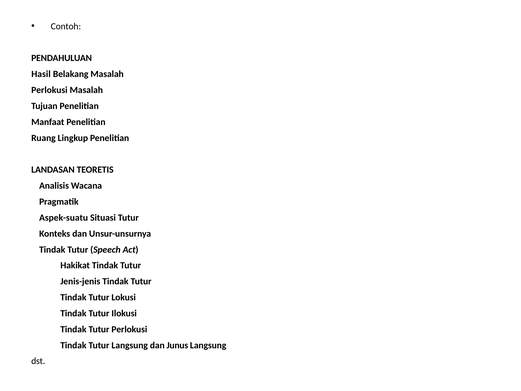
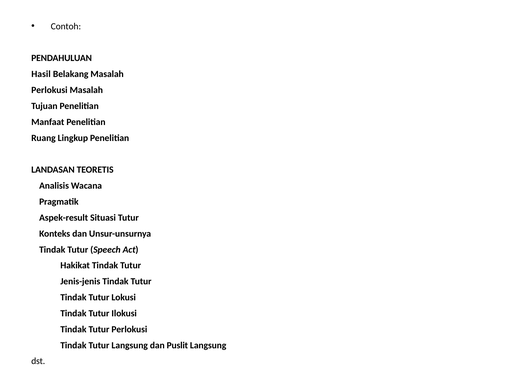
Aspek-suatu: Aspek-suatu -> Aspek-result (64, 218)
Junus: Junus -> Puslit (177, 345)
